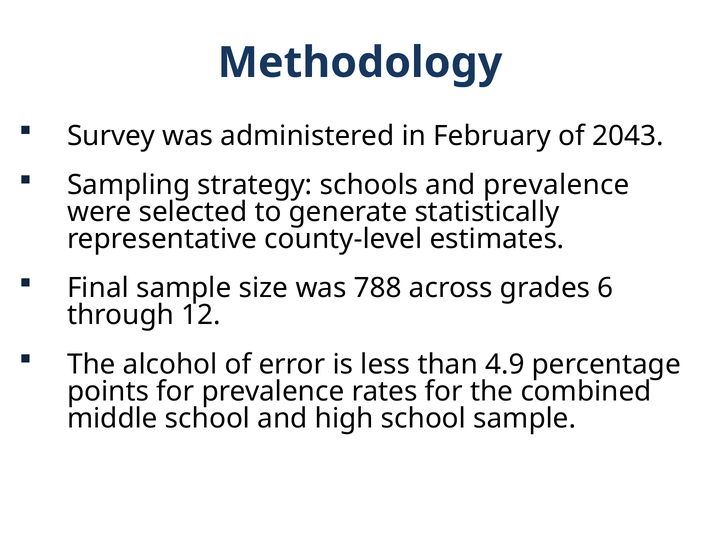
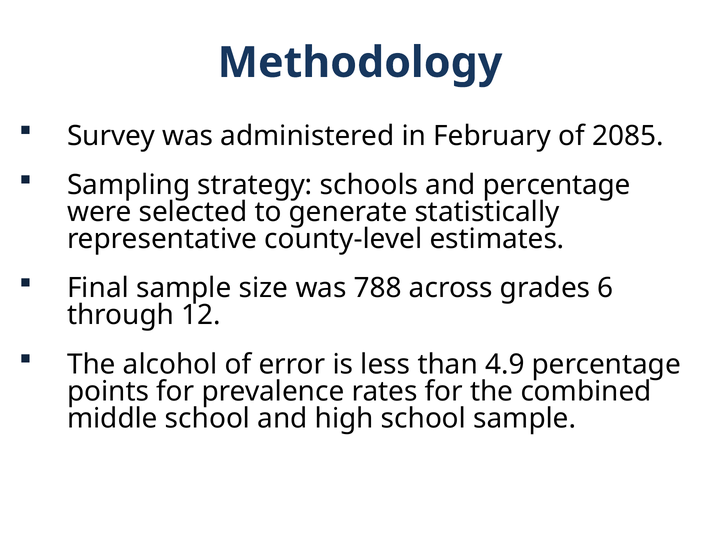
2043: 2043 -> 2085 (628, 136)
and prevalence: prevalence -> percentage (557, 185)
